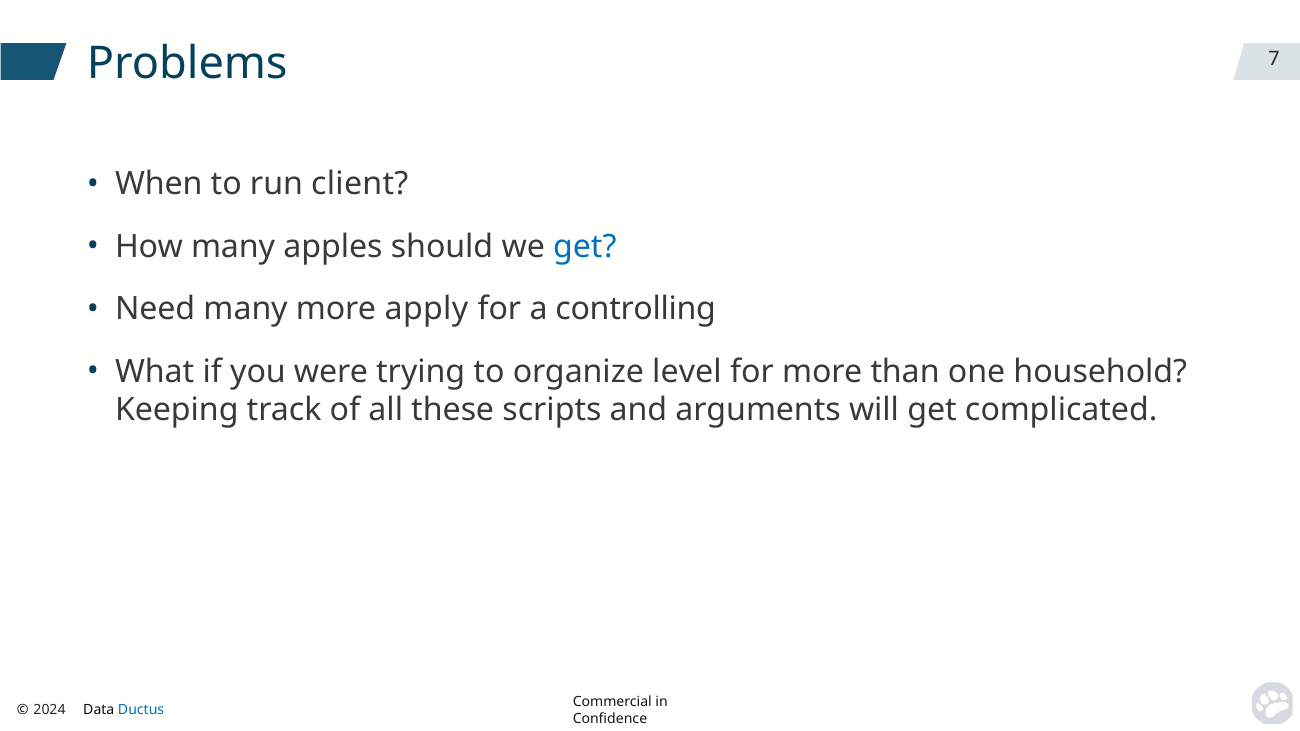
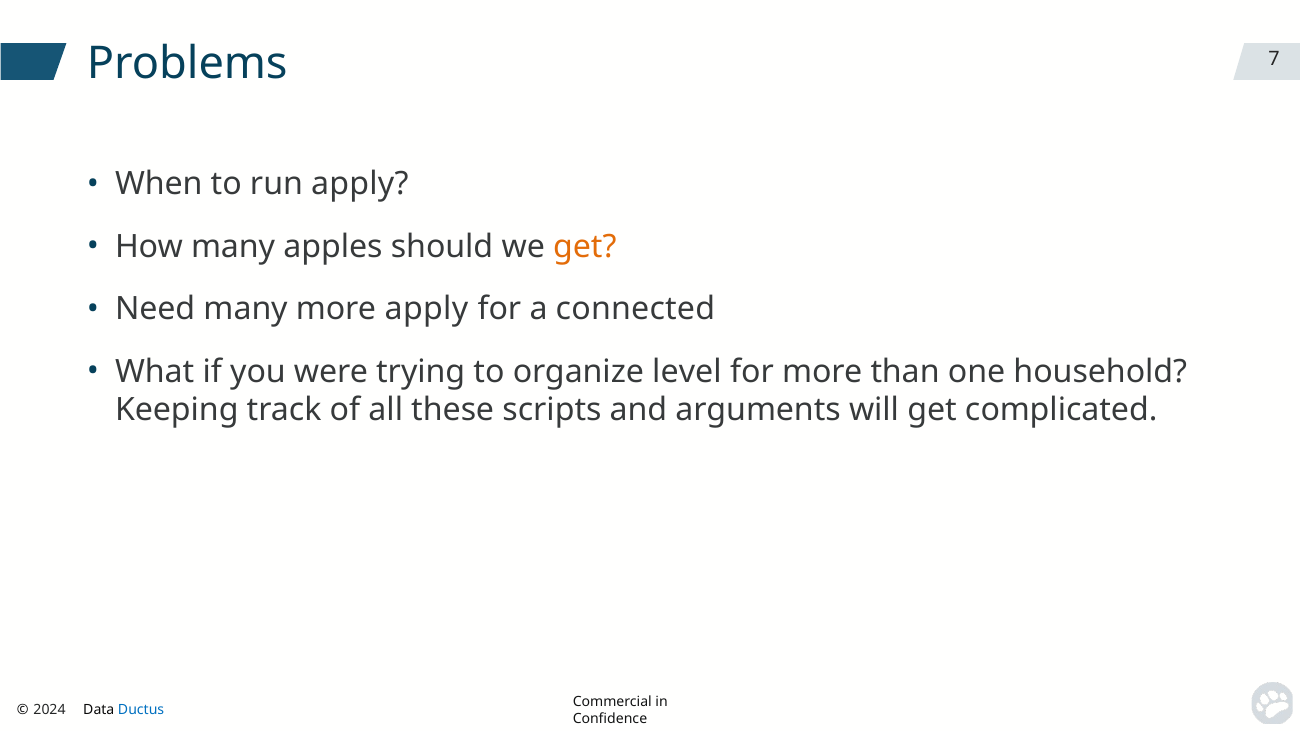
run client: client -> apply (360, 184)
get colour: blue -> orange (585, 247)
controlling: controlling -> connected (635, 309)
